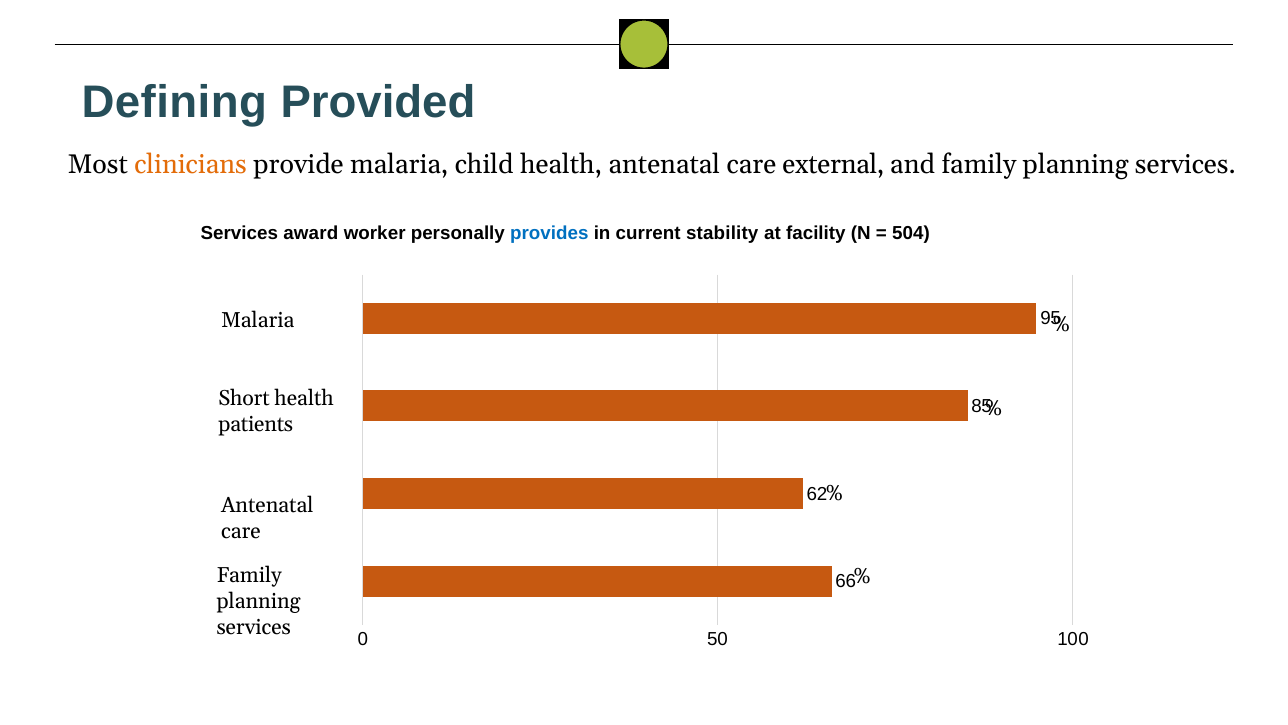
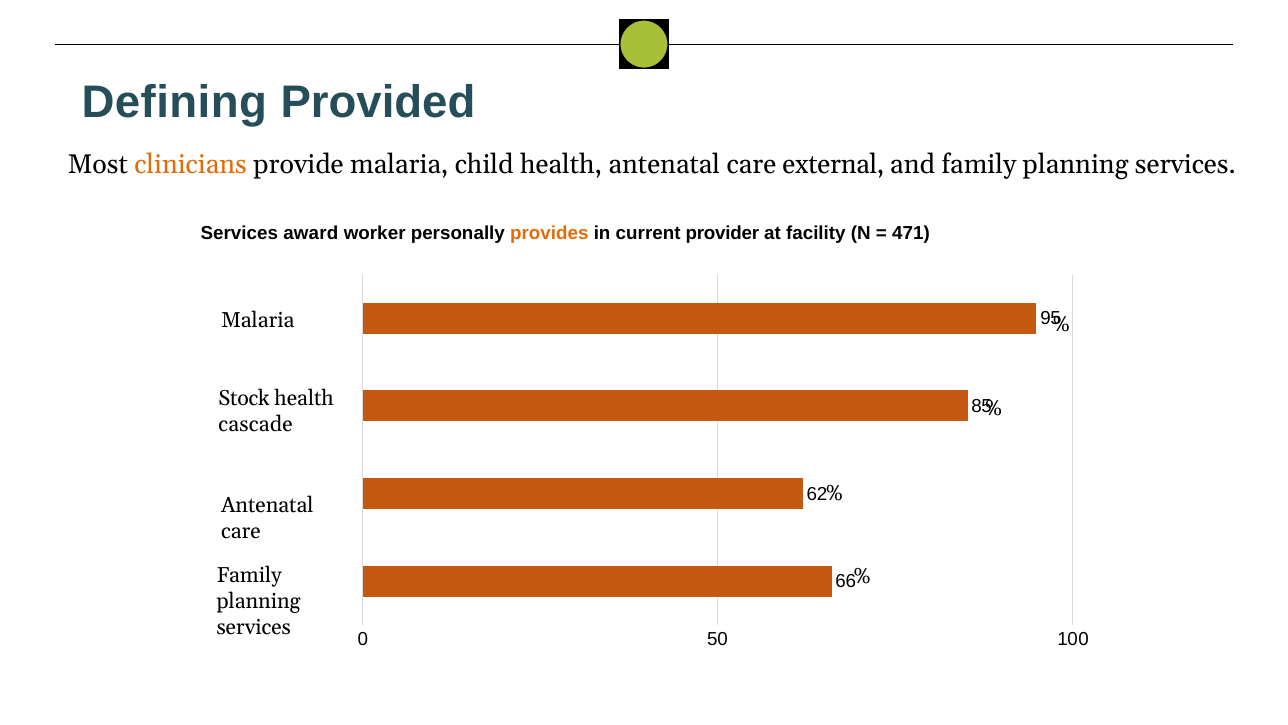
provides colour: blue -> orange (549, 233)
stability: stability -> provider (722, 233)
504: 504 -> 471 (911, 233)
Short: Short -> Stock (244, 399)
patients: patients -> cascade (256, 424)
